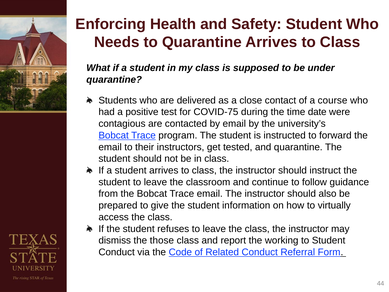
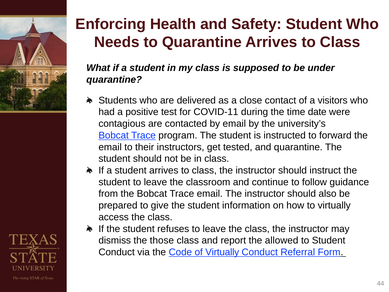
course: course -> visitors (333, 100)
COVID-75: COVID-75 -> COVID-11 (216, 112)
working: working -> allowed (282, 240)
of Related: Related -> Virtually (222, 252)
